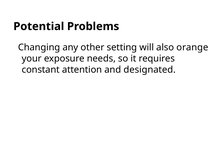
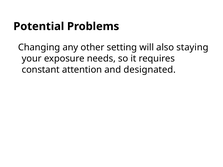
orange: orange -> staying (192, 47)
